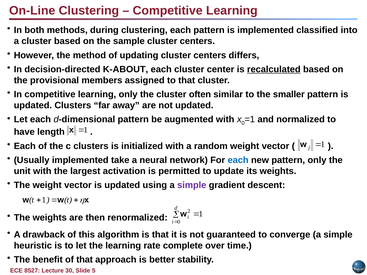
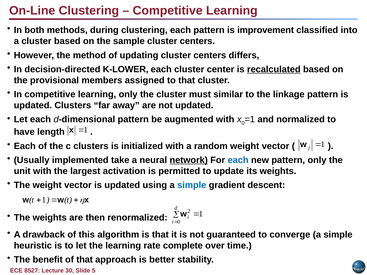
is implemented: implemented -> improvement (266, 30)
K-ABOUT: K-ABOUT -> K-LOWER (126, 69)
often: often -> must (200, 94)
smaller: smaller -> linkage (289, 94)
network underline: none -> present (189, 160)
simple colour: purple -> blue (192, 185)
